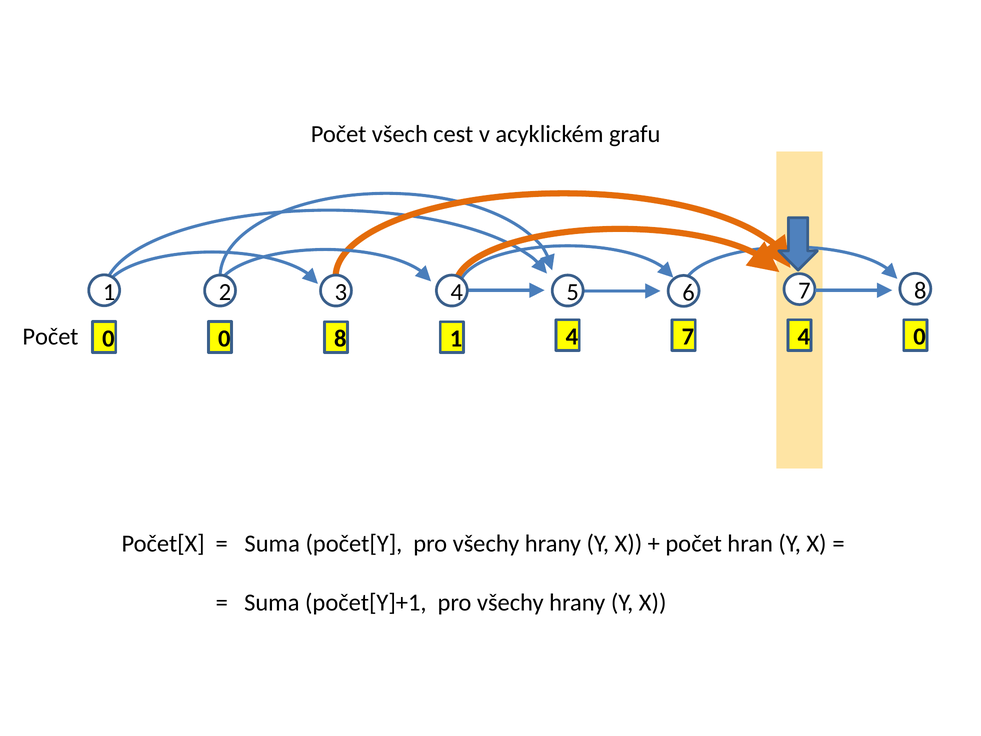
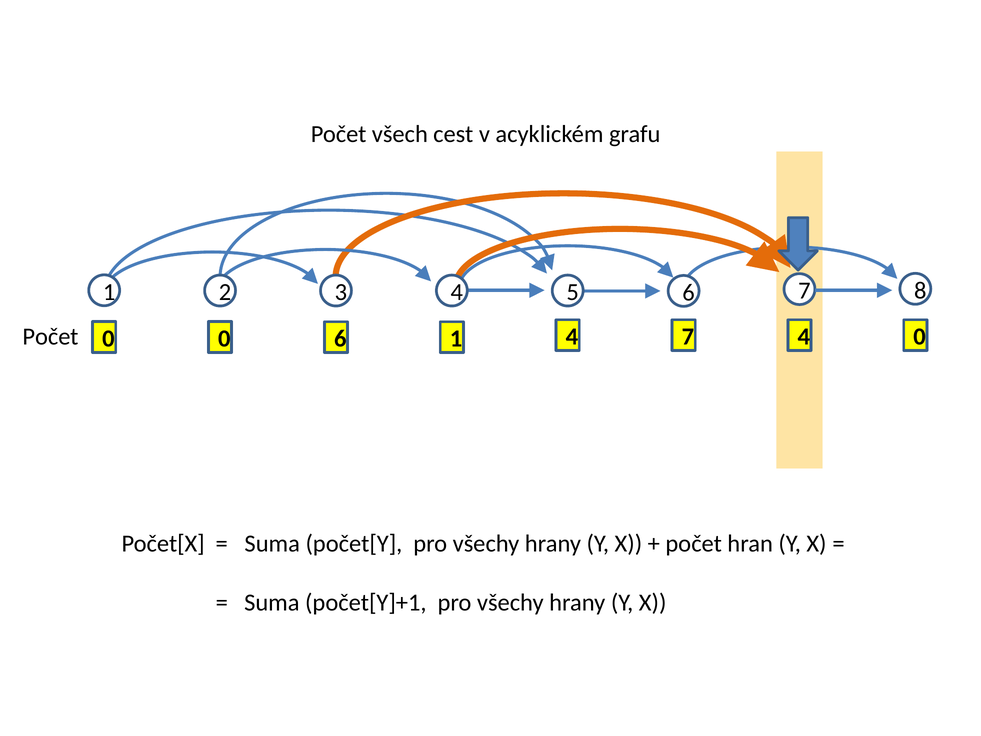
0 8: 8 -> 6 (340, 339)
